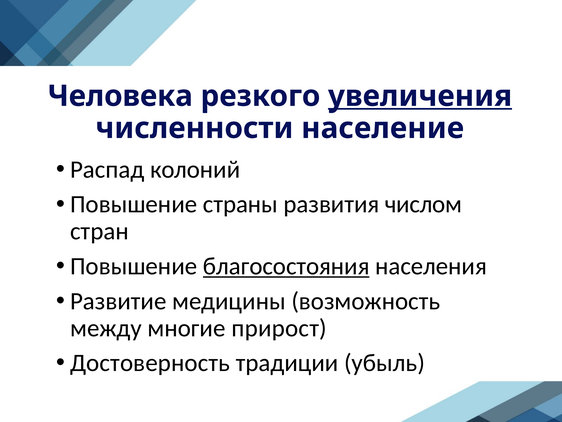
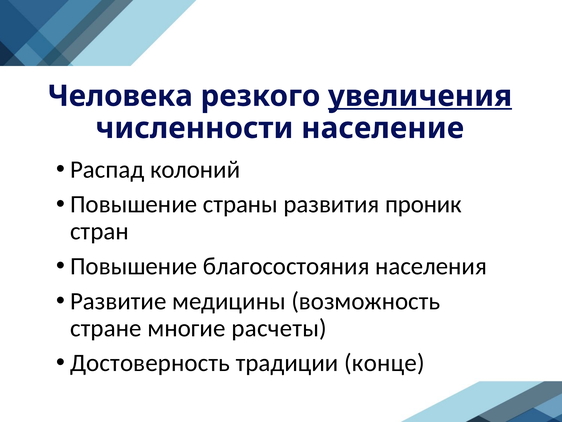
числом: числом -> проник (423, 204)
благосостояния underline: present -> none (286, 266)
между: между -> стране (106, 328)
прирост: прирост -> расчеты (279, 328)
убыль: убыль -> конце (384, 363)
